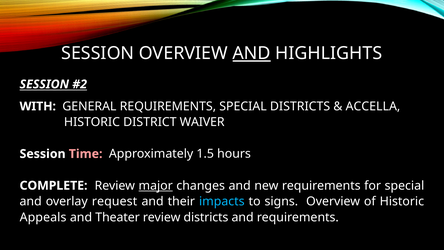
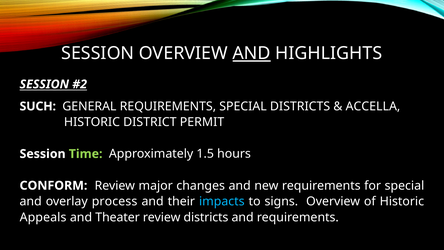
WITH: WITH -> SUCH (38, 106)
WAIVER: WAIVER -> PERMIT (202, 122)
Time colour: pink -> light green (86, 154)
COMPLETE: COMPLETE -> CONFORM (53, 185)
major underline: present -> none (156, 185)
request: request -> process (115, 201)
